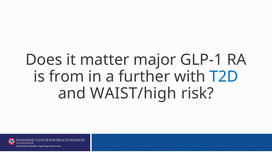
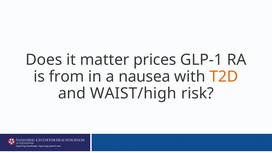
major: major -> prices (155, 60)
further: further -> nausea (144, 77)
T2D colour: blue -> orange (224, 77)
